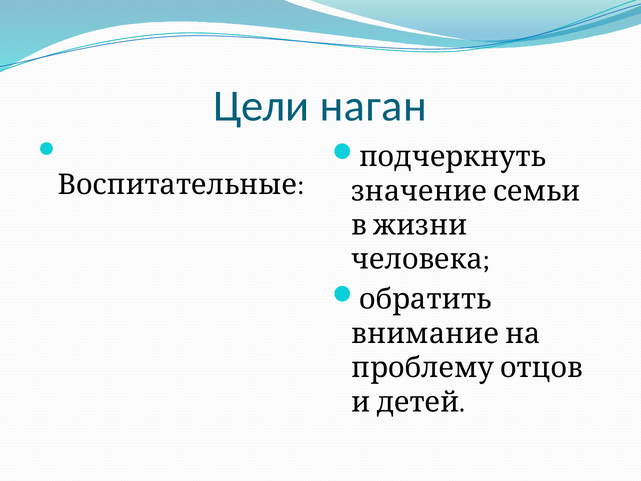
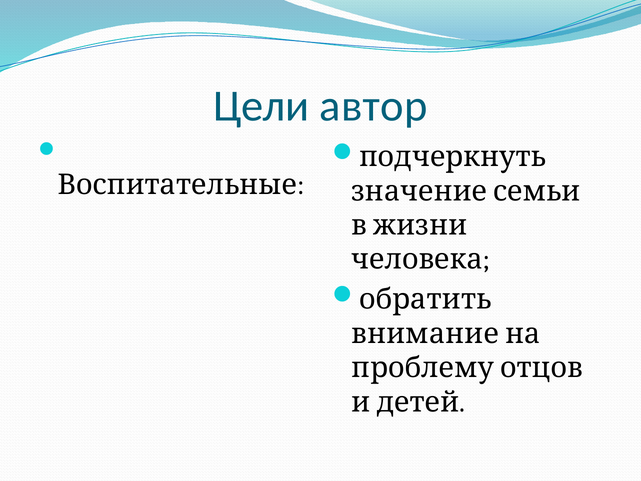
наган: наган -> автор (373, 106)
